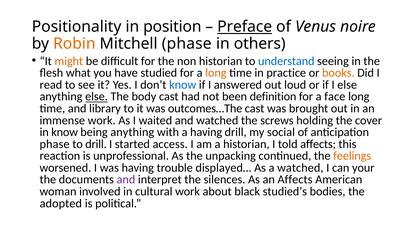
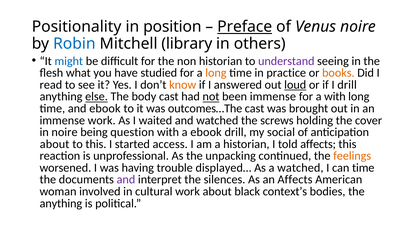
Robin colour: orange -> blue (74, 43)
Mitchell phase: phase -> library (187, 43)
might colour: orange -> blue (69, 61)
understand colour: blue -> purple (286, 61)
know colour: blue -> orange (183, 85)
loud underline: none -> present (295, 85)
I else: else -> drill (347, 85)
not underline: none -> present (211, 96)
been definition: definition -> immense (273, 96)
a face: face -> with (335, 96)
and library: library -> ebook (105, 108)
in know: know -> noire (65, 132)
being anything: anything -> question (132, 132)
a having: having -> ebook (206, 132)
phase: phase -> about (55, 144)
to drill: drill -> this (96, 144)
can your: your -> time (363, 167)
studied’s: studied’s -> context’s (285, 191)
adopted: adopted -> anything (61, 203)
